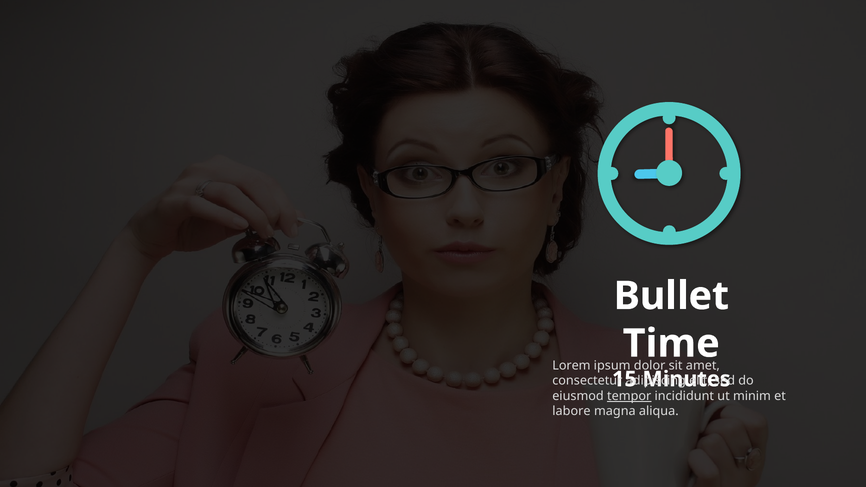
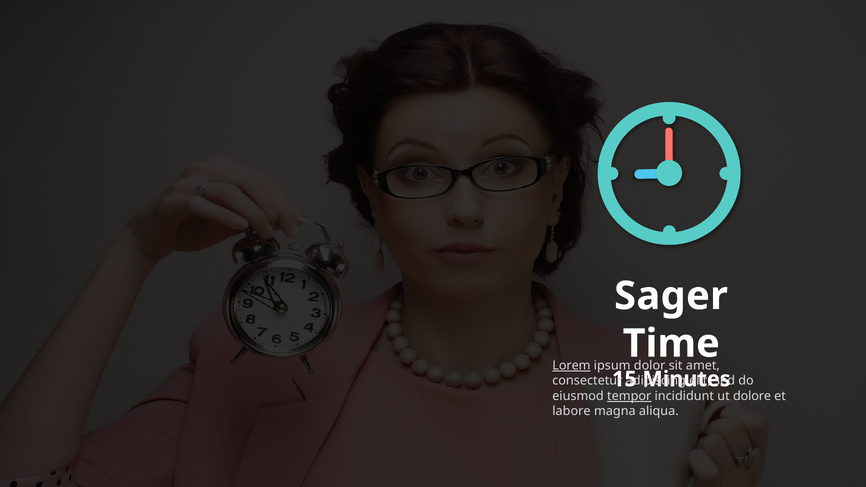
Bullet: Bullet -> Sager (671, 296)
Lorem underline: none -> present (571, 366)
minim: minim -> dolore (752, 396)
